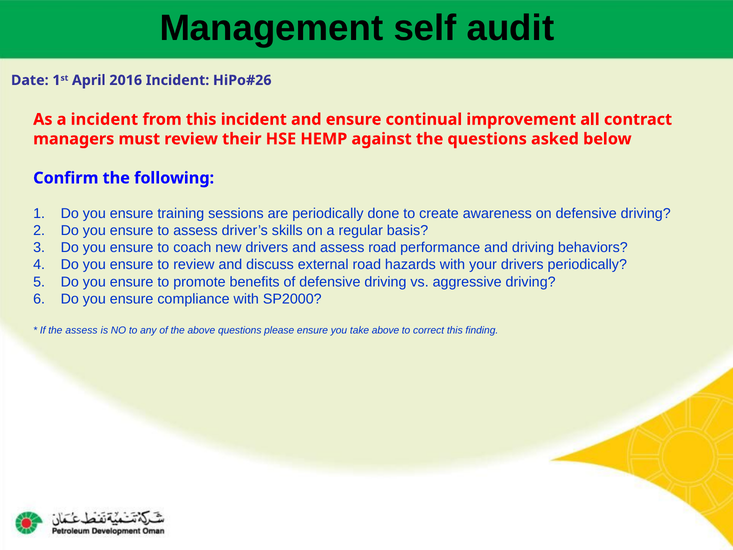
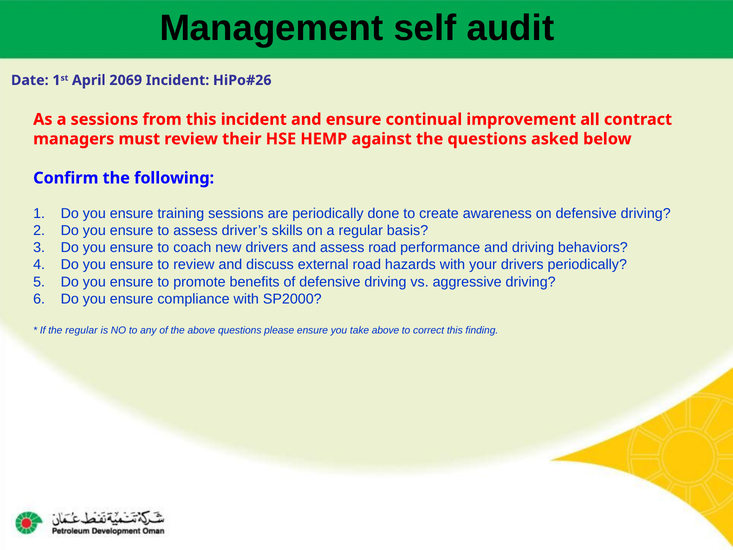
2016: 2016 -> 2069 (126, 80)
a incident: incident -> sessions (104, 119)
the assess: assess -> regular (81, 330)
